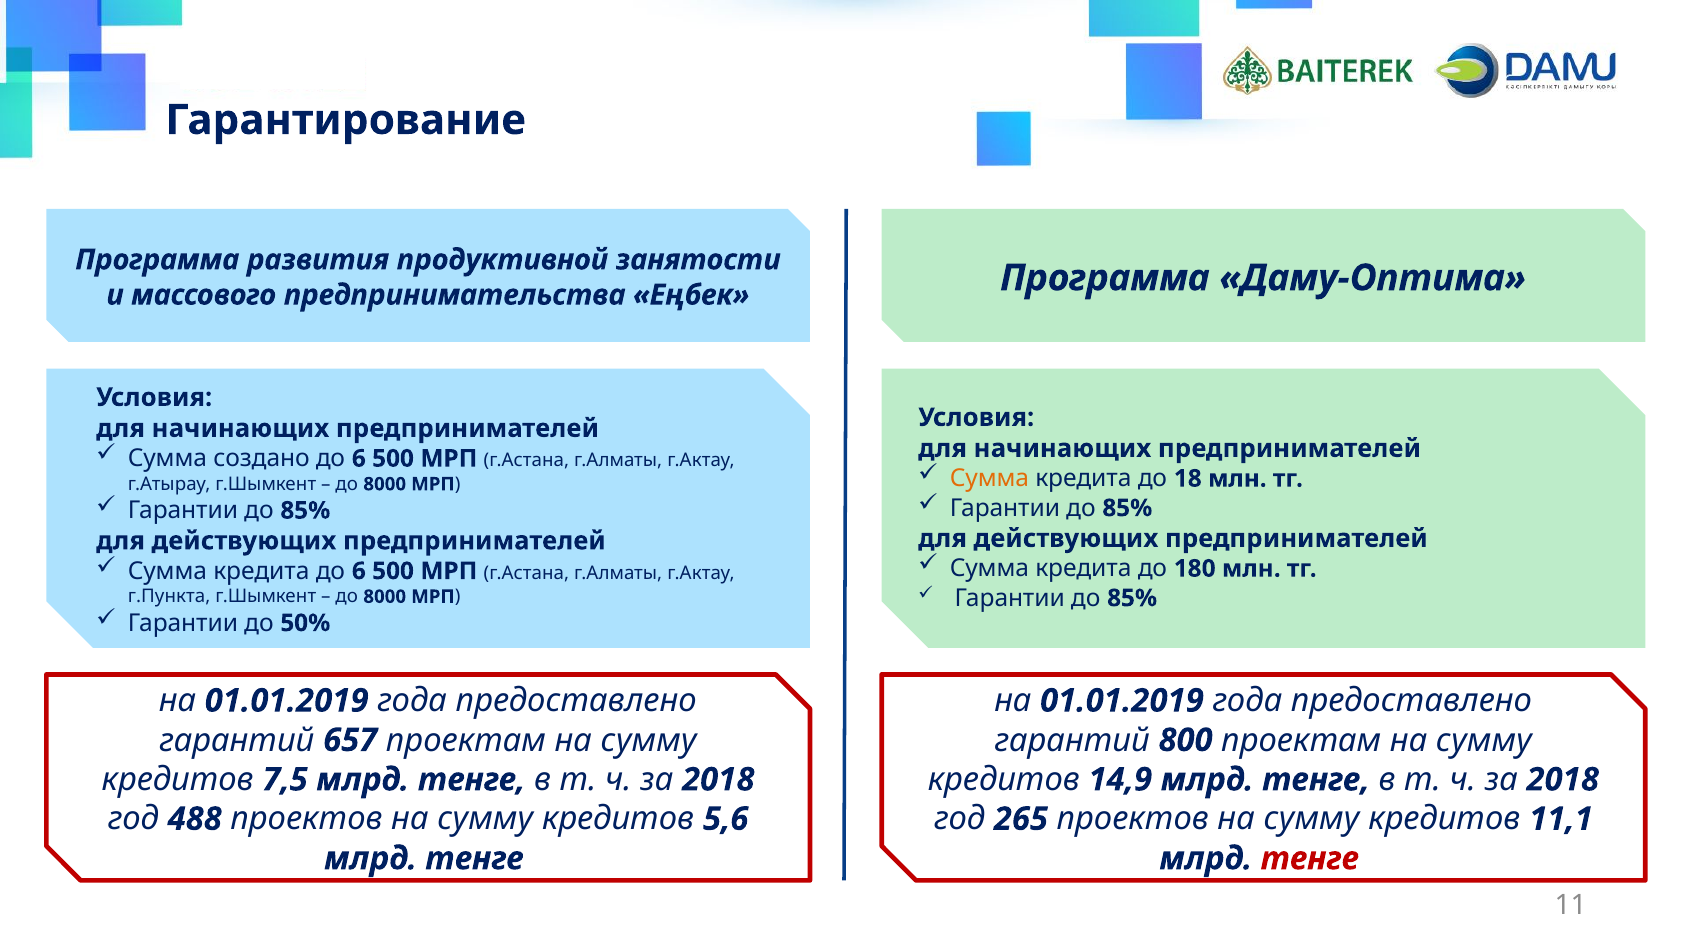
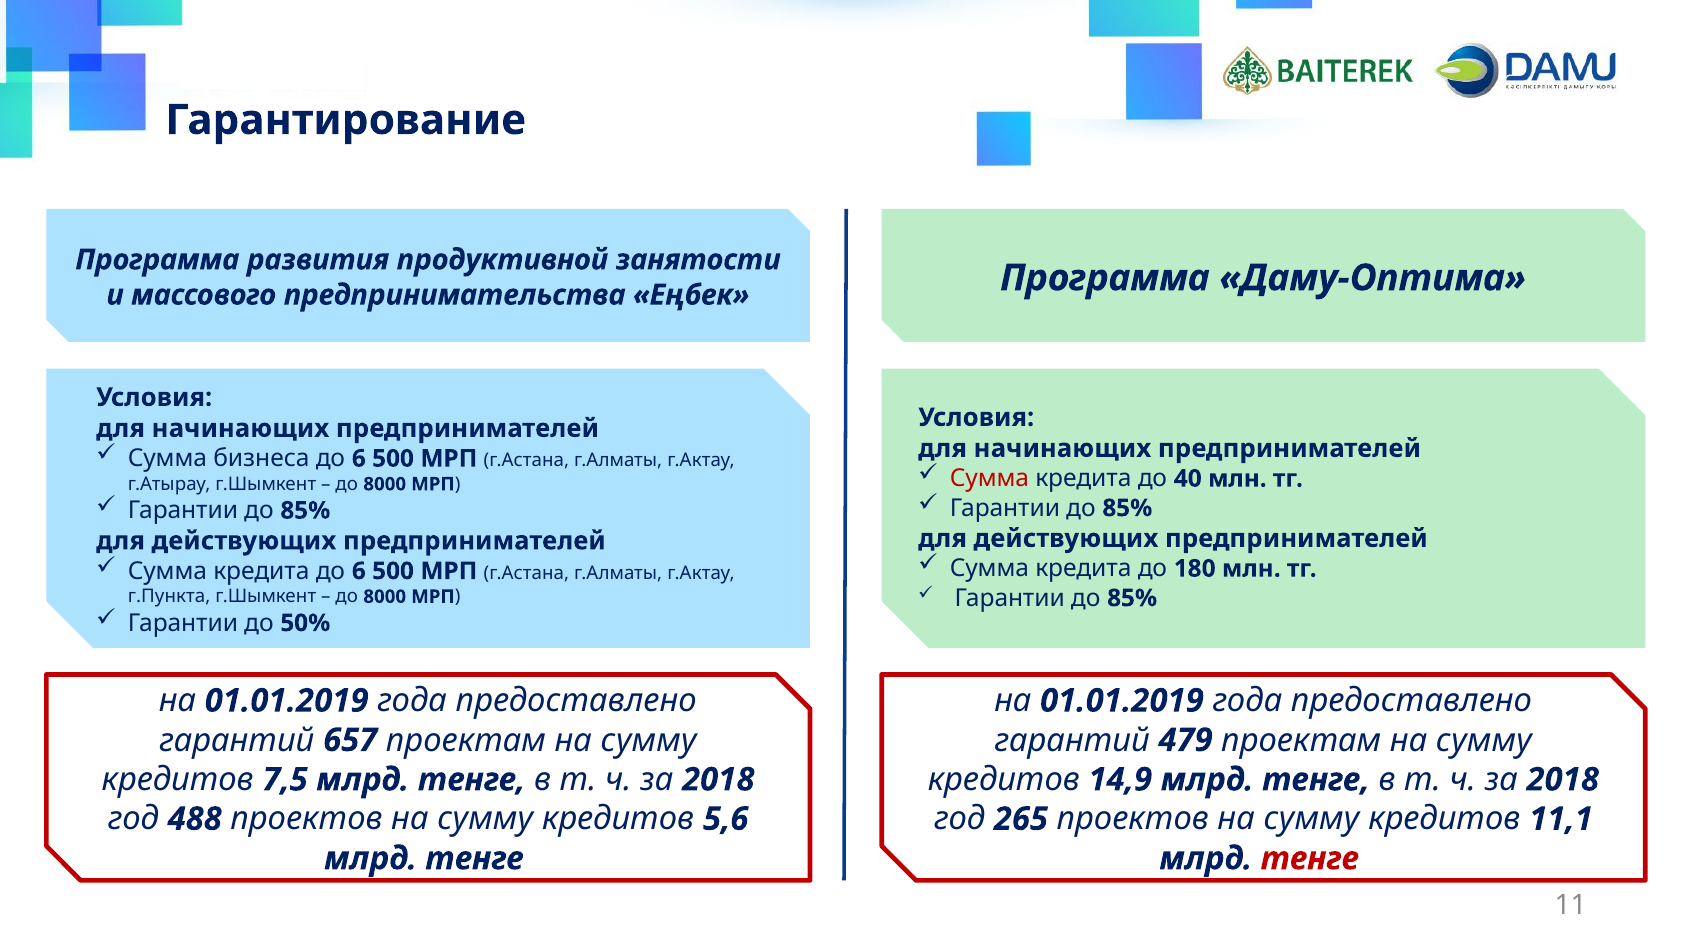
создано: создано -> бизнеса (261, 458)
Сумма colour: orange -> red (989, 478)
18: 18 -> 40 (1188, 478)
800: 800 -> 479 (1186, 740)
